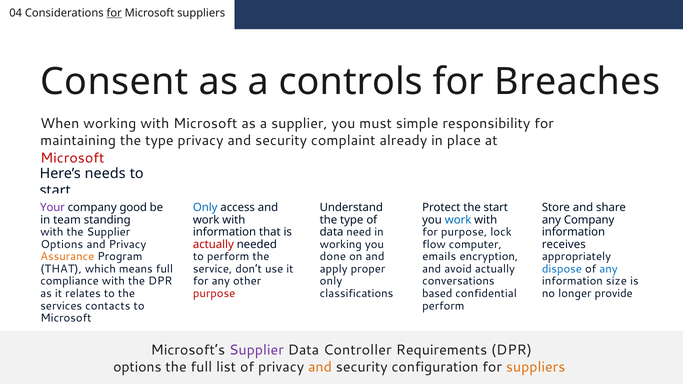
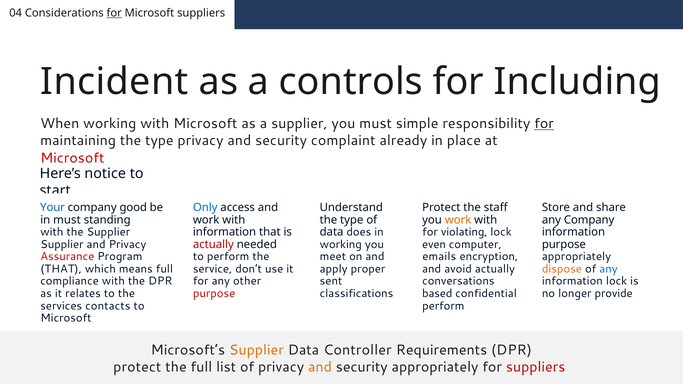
Consent: Consent -> Incident (114, 82)
Breaches: Breaches -> Including (577, 82)
for underline: none -> present (544, 124)
needs: needs -> notice (105, 174)
Your colour: purple -> blue (53, 208)
the start: start -> staff (496, 208)
in team: team -> must (67, 220)
work colour: blue -> orange (458, 220)
for purpose: purpose -> violating (464, 232)
need: need -> does (359, 232)
Options: Options -> Supplier (62, 245)
flow: flow -> even (434, 245)
receives: receives -> purpose (564, 245)
Assurance colour: orange -> red (67, 257)
done: done -> meet (333, 257)
dispose colour: blue -> orange (562, 269)
only: only -> sent (331, 281)
information size: size -> lock (617, 281)
Supplier colour: purple -> orange (256, 350)
options: options -> protect (137, 367)
security configuration: configuration -> appropriately (435, 367)
suppliers colour: orange -> red (536, 367)
